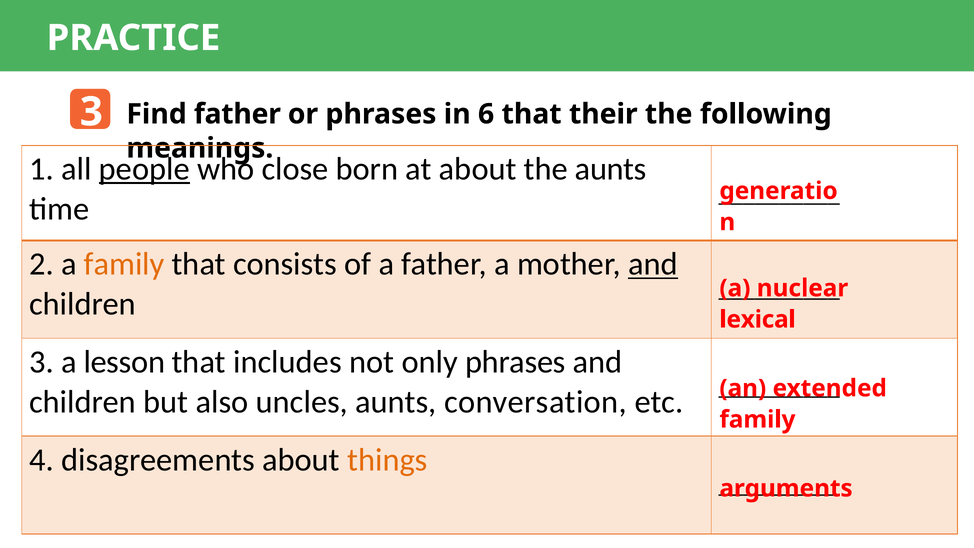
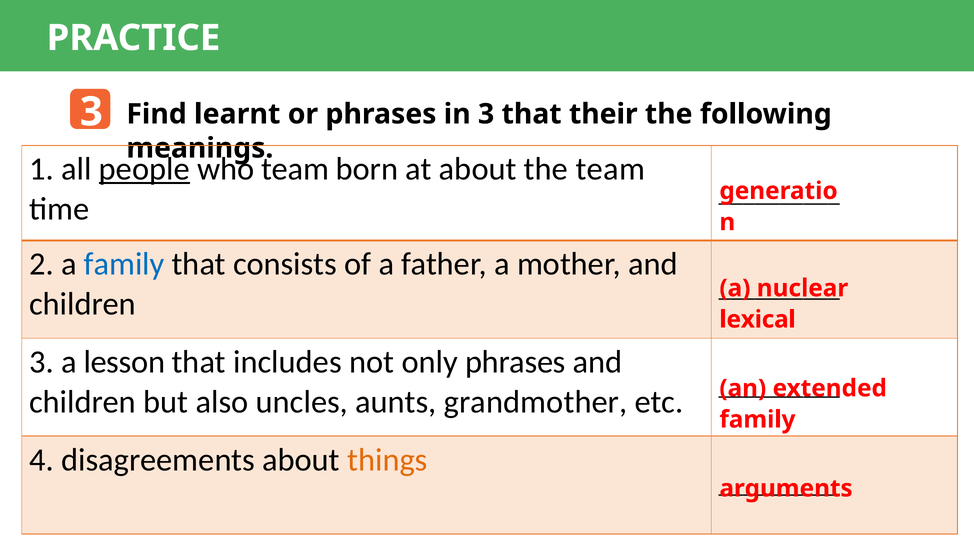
Find father: father -> learnt (237, 114)
in 6: 6 -> 3 (486, 114)
close: close -> team (295, 169)
the aunts: aunts -> team (610, 169)
family colour: orange -> blue (124, 264)
and underline: present -> none (653, 264)
conversation: conversation -> grandmother (536, 402)
